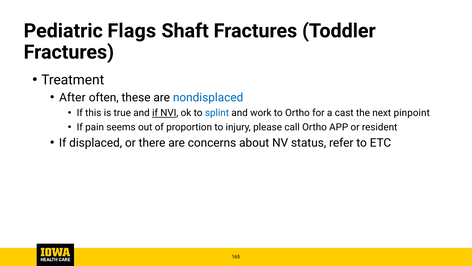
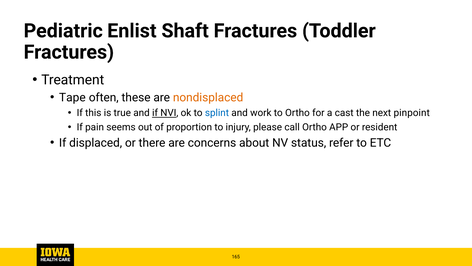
Flags: Flags -> Enlist (132, 31)
After: After -> Tape (72, 98)
nondisplaced colour: blue -> orange (208, 98)
